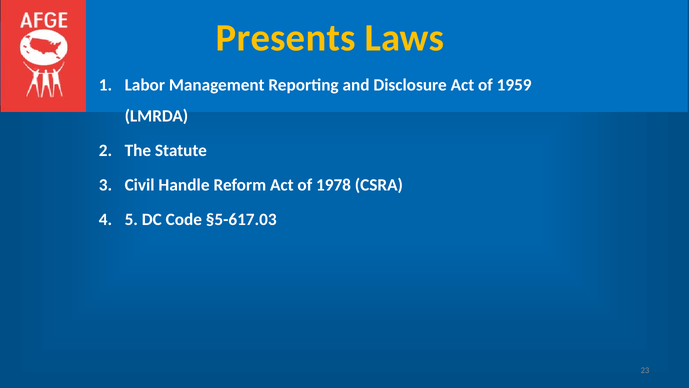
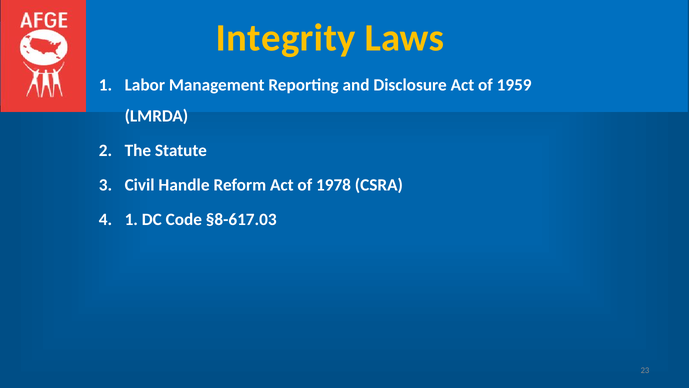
Presents: Presents -> Integrity (286, 38)
5: 5 -> 1 (131, 219)
§5-617.03: §5-617.03 -> §8-617.03 (241, 219)
